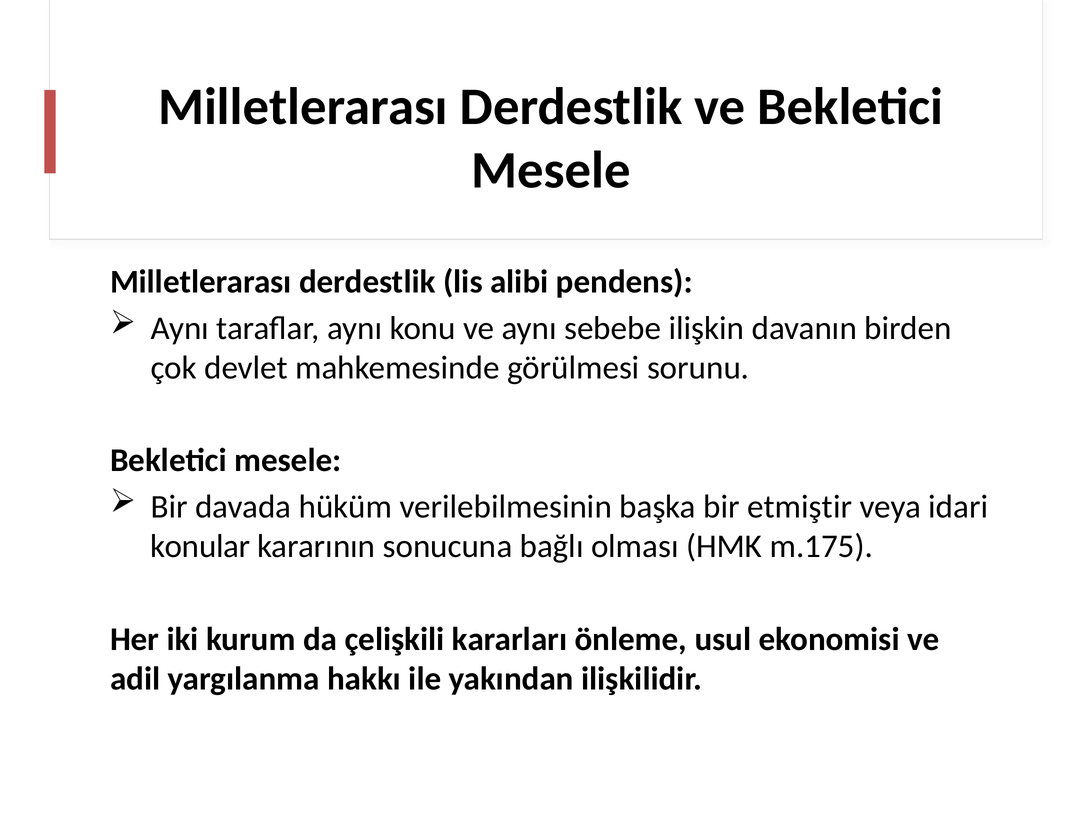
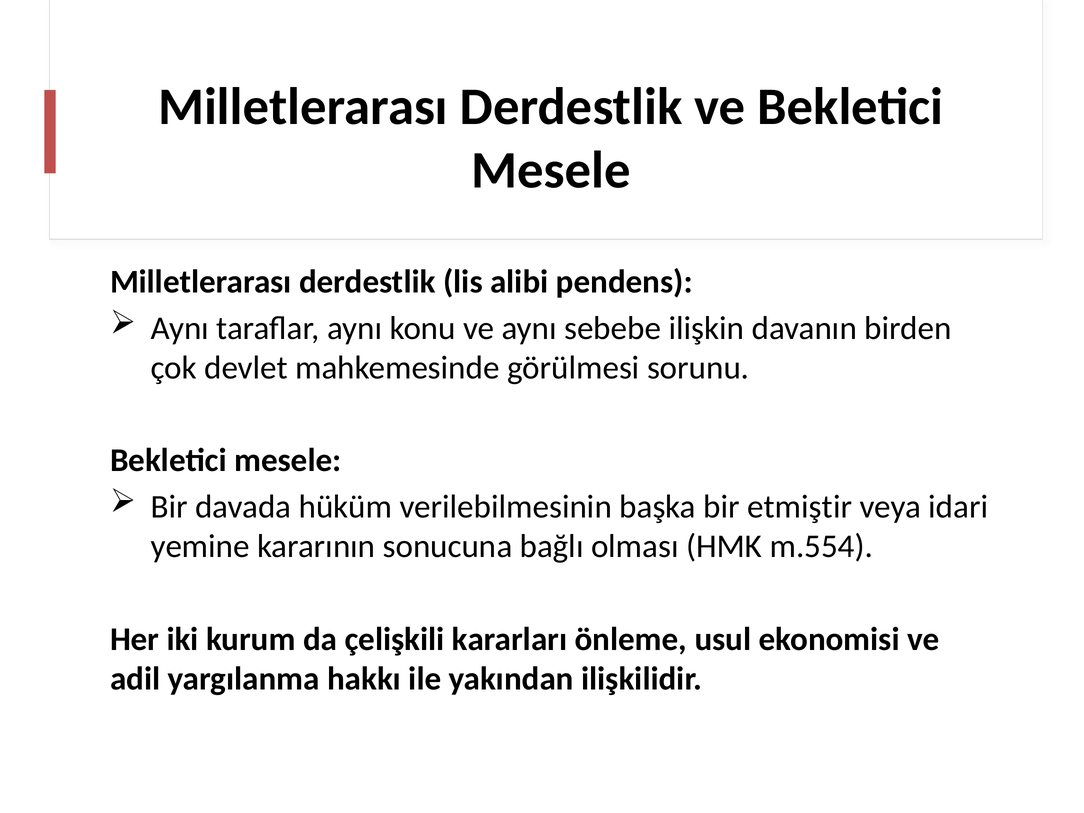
konular: konular -> yemine (200, 546)
m.175: m.175 -> m.554 (821, 546)
